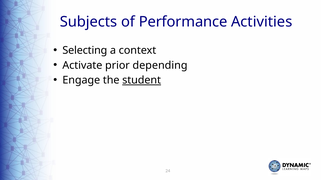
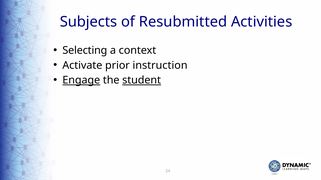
Performance: Performance -> Resubmitted (183, 22)
depending: depending -> instruction (160, 65)
Engage underline: none -> present (81, 80)
